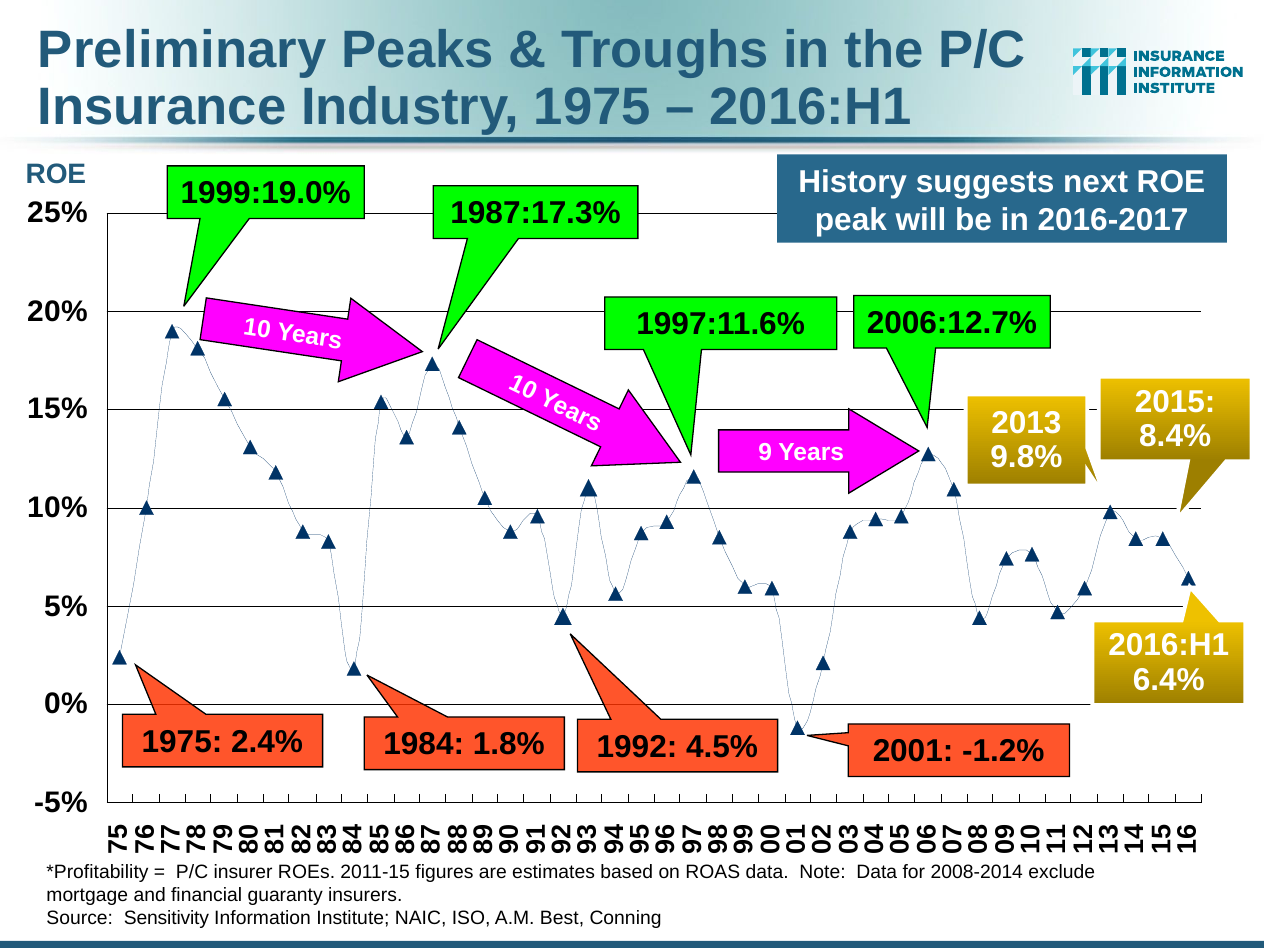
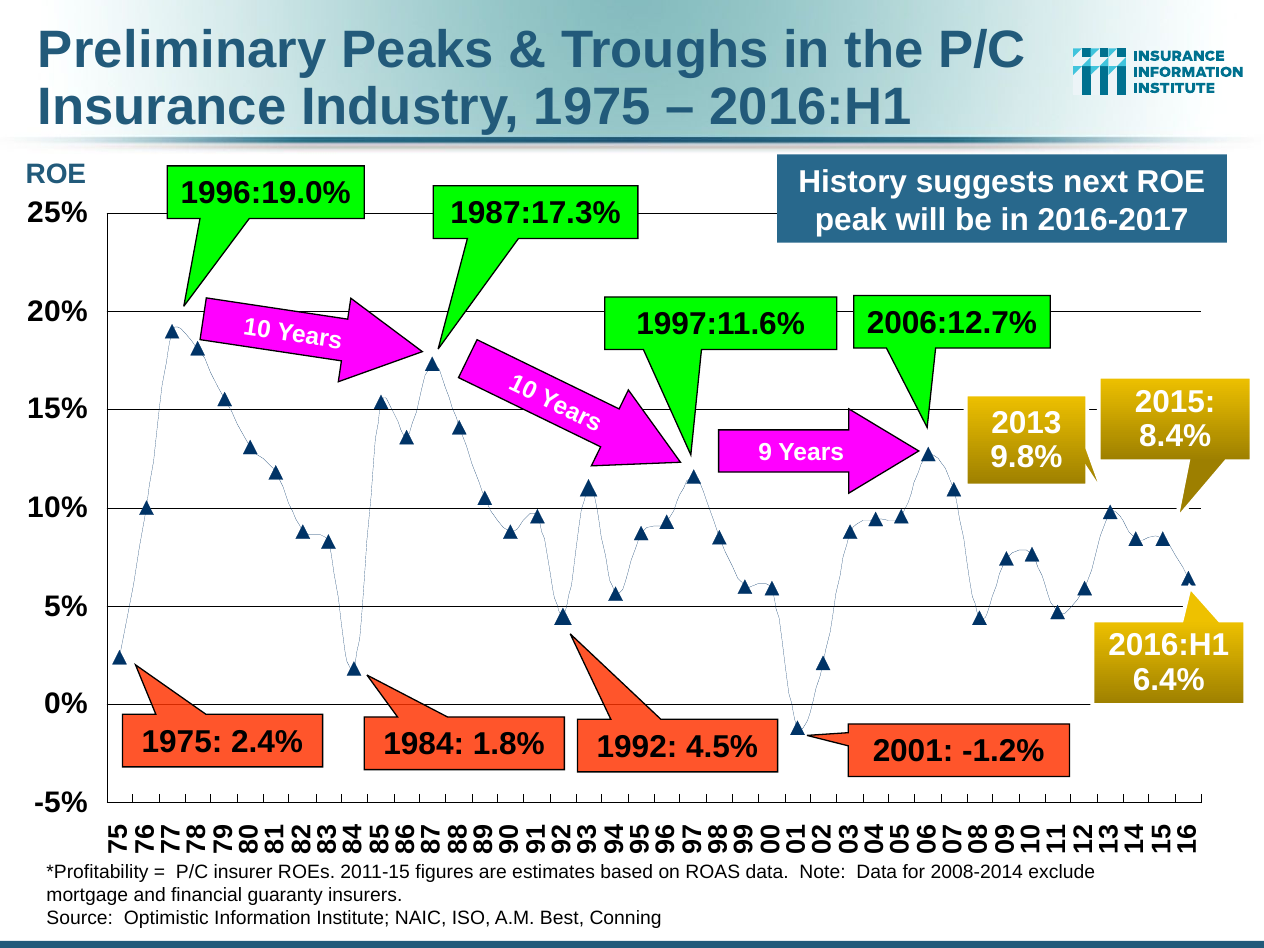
1999:19.0%: 1999:19.0% -> 1996:19.0% (266, 193)
Sensitivity: Sensitivity -> Optimistic (166, 919)
